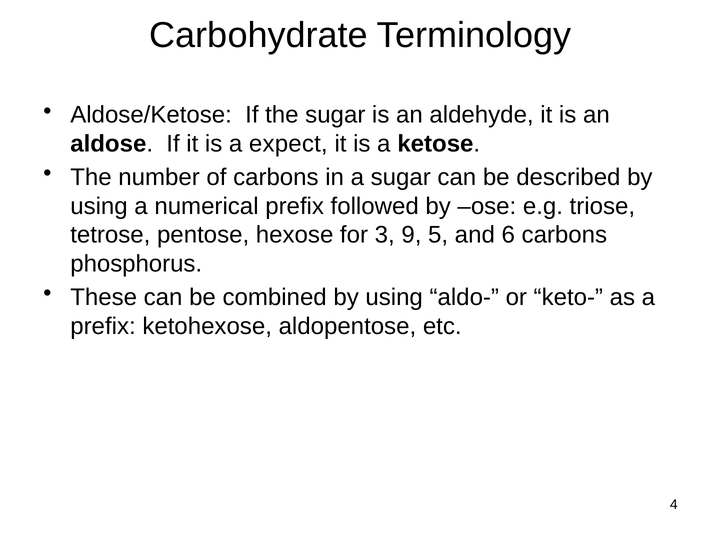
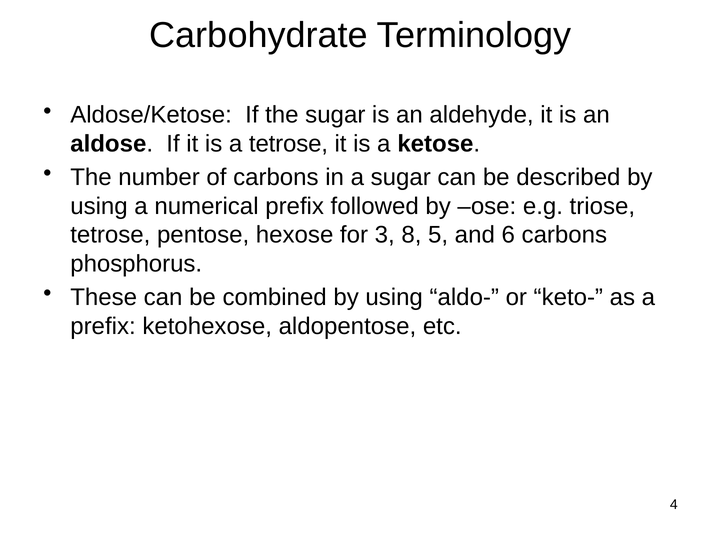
a expect: expect -> tetrose (289, 144)
9: 9 -> 8 (411, 235)
